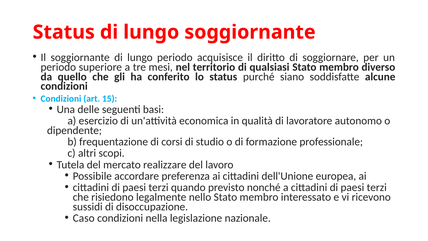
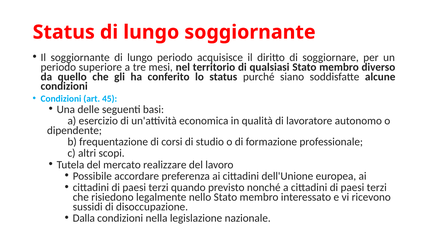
15: 15 -> 45 (110, 99)
Caso: Caso -> Dalla (84, 218)
